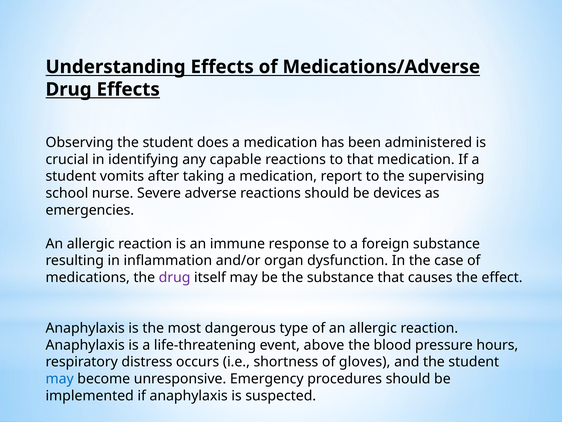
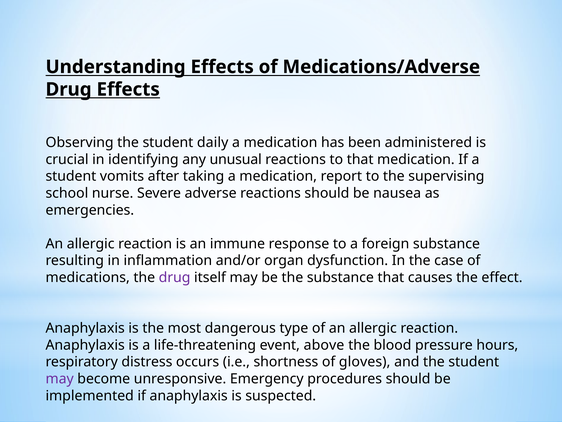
does: does -> daily (213, 142)
capable: capable -> unusual (236, 159)
devices: devices -> nausea (397, 193)
may colour: blue -> purple (60, 378)
